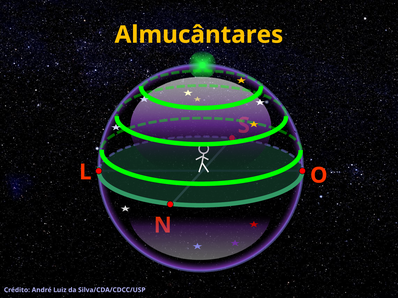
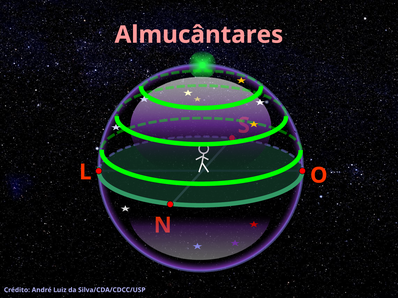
Almucântares colour: yellow -> pink (199, 35)
